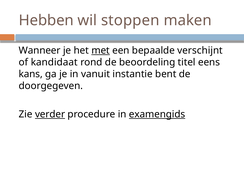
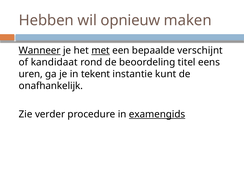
stoppen: stoppen -> opnieuw (130, 20)
Wanneer underline: none -> present (40, 50)
kans: kans -> uren (31, 74)
vanuit: vanuit -> tekent (96, 74)
bent: bent -> kunt (166, 74)
doorgegeven: doorgegeven -> onafhankelijk (51, 86)
verder underline: present -> none (50, 114)
